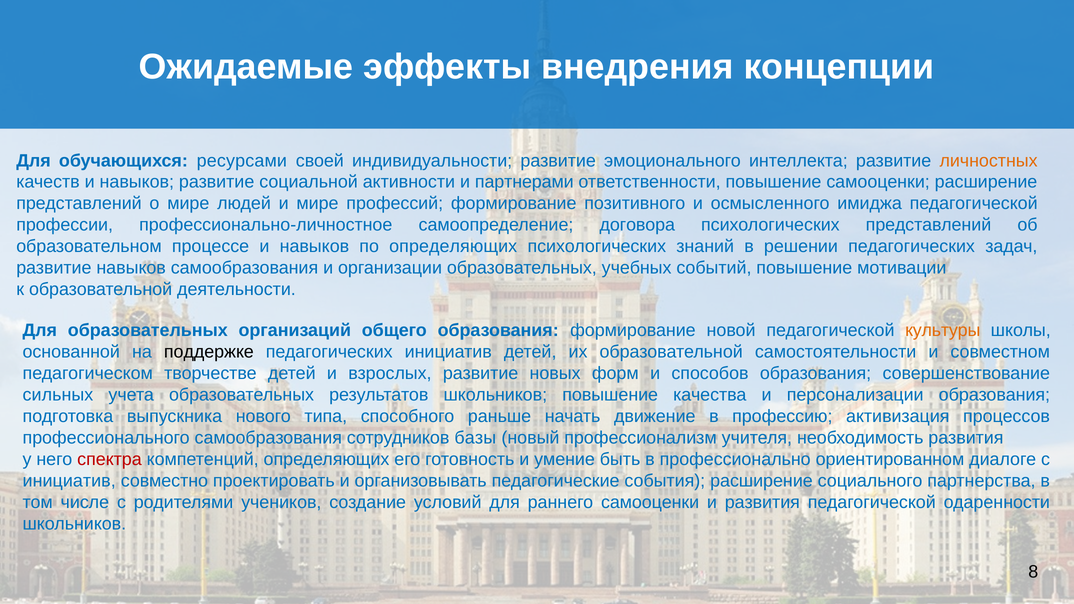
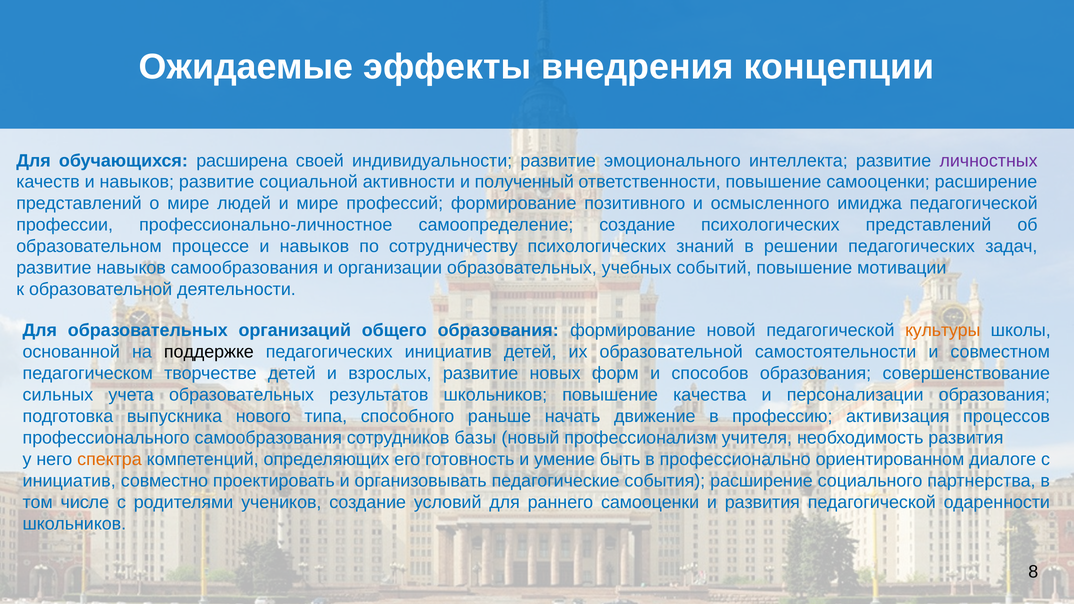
ресурсами: ресурсами -> расширена (242, 161)
личностных colour: orange -> purple (989, 161)
партнерами: партнерами -> полученный (524, 182)
самоопределение договора: договора -> создание (637, 225)
по определяющих: определяющих -> сотрудничеству (453, 247)
спектра colour: red -> orange (109, 459)
